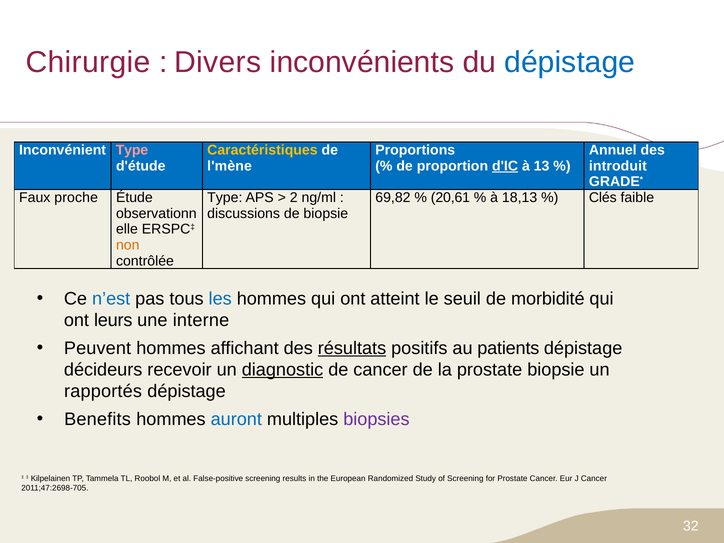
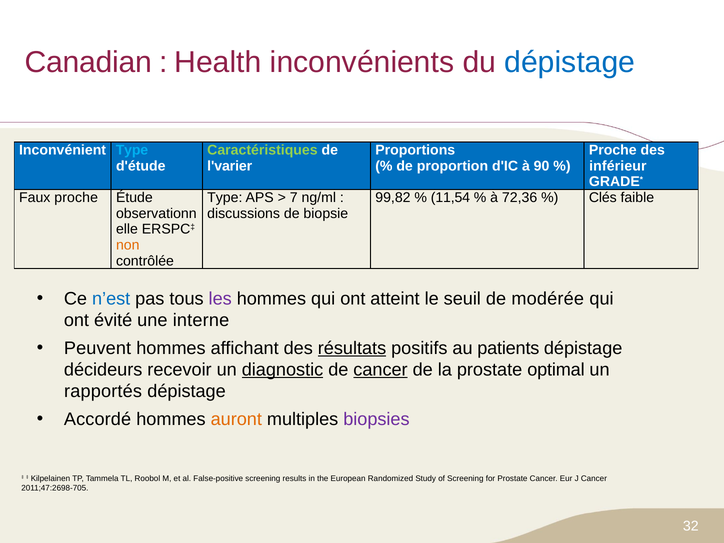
Chirurgie: Chirurgie -> Canadian (88, 62)
Divers: Divers -> Health (218, 62)
Type colour: pink -> light blue (132, 150)
Caractéristiques colour: yellow -> light green (262, 150)
Annuel: Annuel -> Proche (613, 150)
l'mène: l'mène -> l'varier (230, 166)
d'IC underline: present -> none (505, 166)
13: 13 -> 90 (542, 166)
introduit: introduit -> inférieur (618, 166)
2: 2 -> 7 (294, 198)
69,82: 69,82 -> 99,82 (393, 198)
20,61: 20,61 -> 11,54 (450, 198)
18,13: 18,13 -> 72,36 (520, 198)
les colour: blue -> purple (220, 299)
morbidité: morbidité -> modérée (548, 299)
leurs: leurs -> évité (113, 320)
cancer underline: none -> present (381, 370)
prostate biopsie: biopsie -> optimal (556, 370)
Benefits: Benefits -> Accordé (98, 419)
auront colour: blue -> orange (236, 419)
